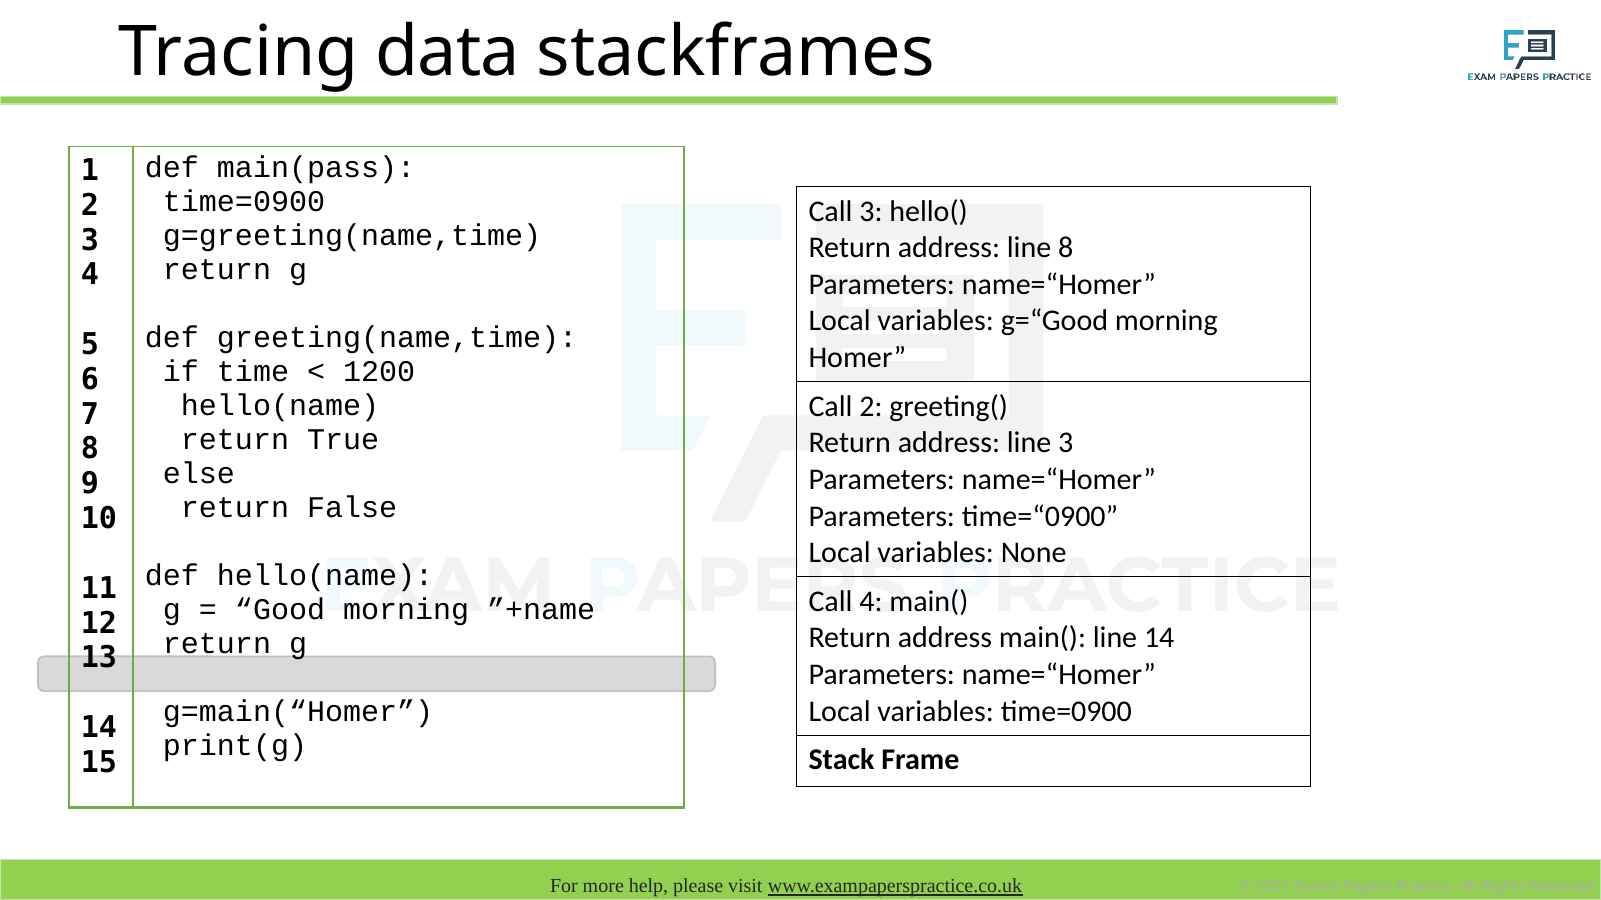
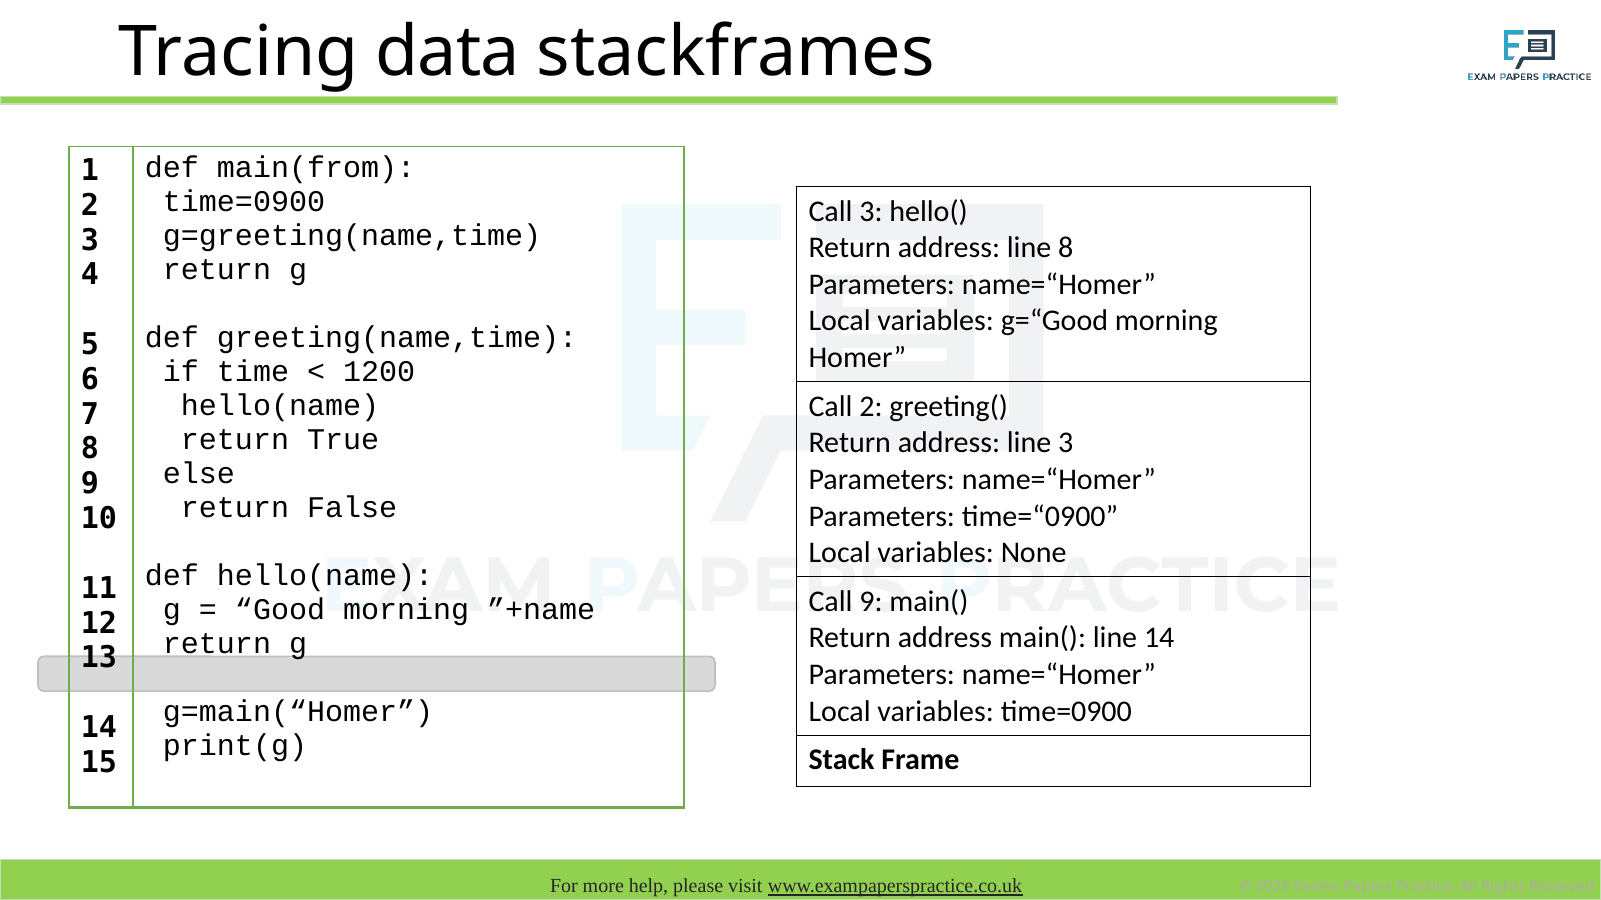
main(pass: main(pass -> main(from (316, 168)
Call 4: 4 -> 9 (871, 602)
